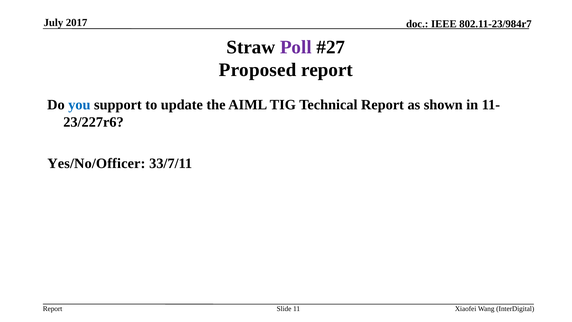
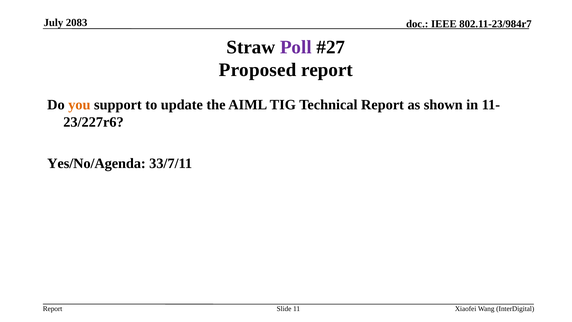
2017: 2017 -> 2083 (77, 23)
you colour: blue -> orange (79, 105)
Yes/No/Officer: Yes/No/Officer -> Yes/No/Agenda (96, 163)
